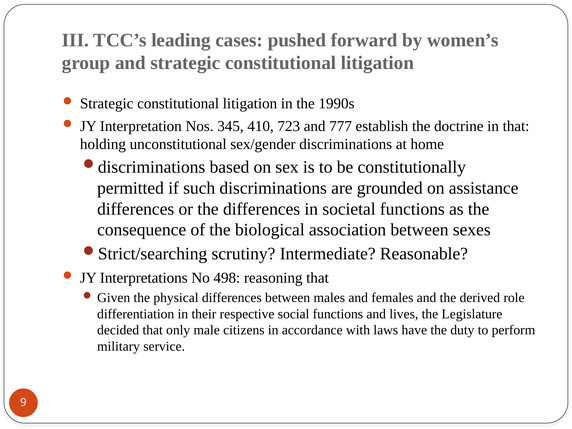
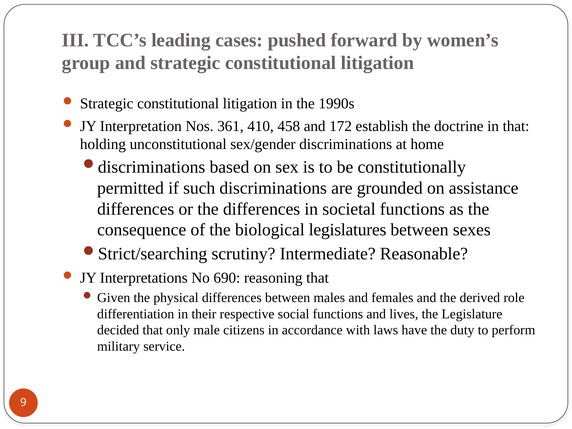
345: 345 -> 361 (230, 126)
723: 723 -> 458 (289, 126)
777: 777 -> 172 (341, 126)
association: association -> legislatures (348, 230)
498: 498 -> 690 (227, 278)
